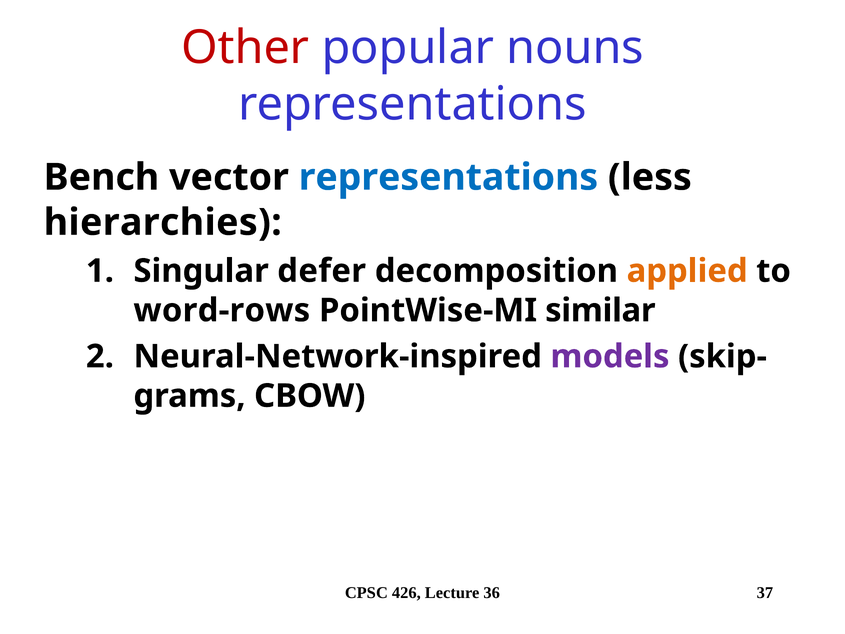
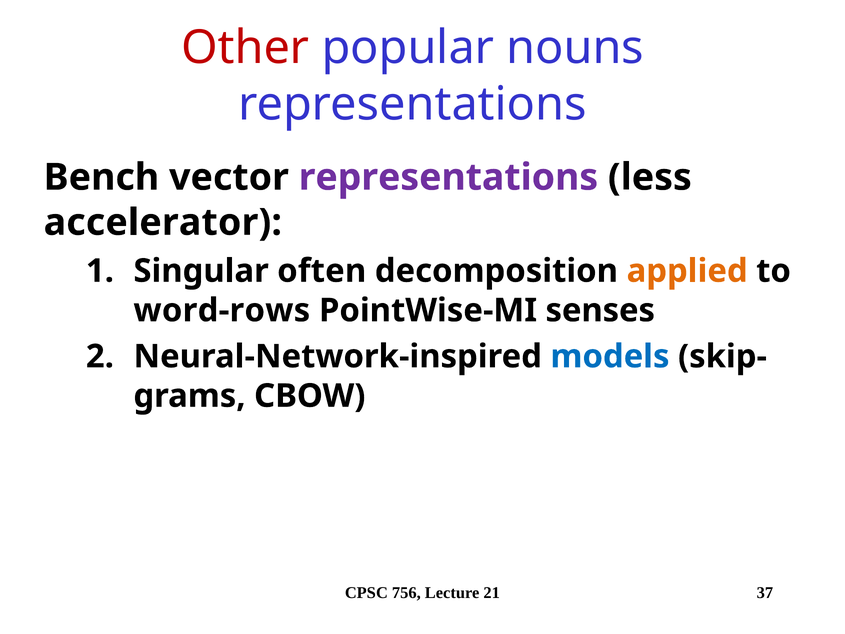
representations colour: blue -> purple (448, 177)
hierarchies: hierarchies -> accelerator (163, 222)
defer: defer -> often (322, 271)
similar: similar -> senses (600, 310)
models colour: purple -> blue (610, 356)
426: 426 -> 756 (406, 593)
36: 36 -> 21 (492, 593)
